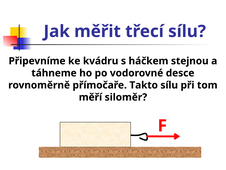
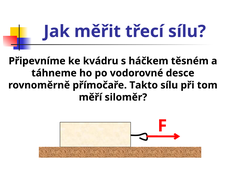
stejnou: stejnou -> těsném (190, 61)
